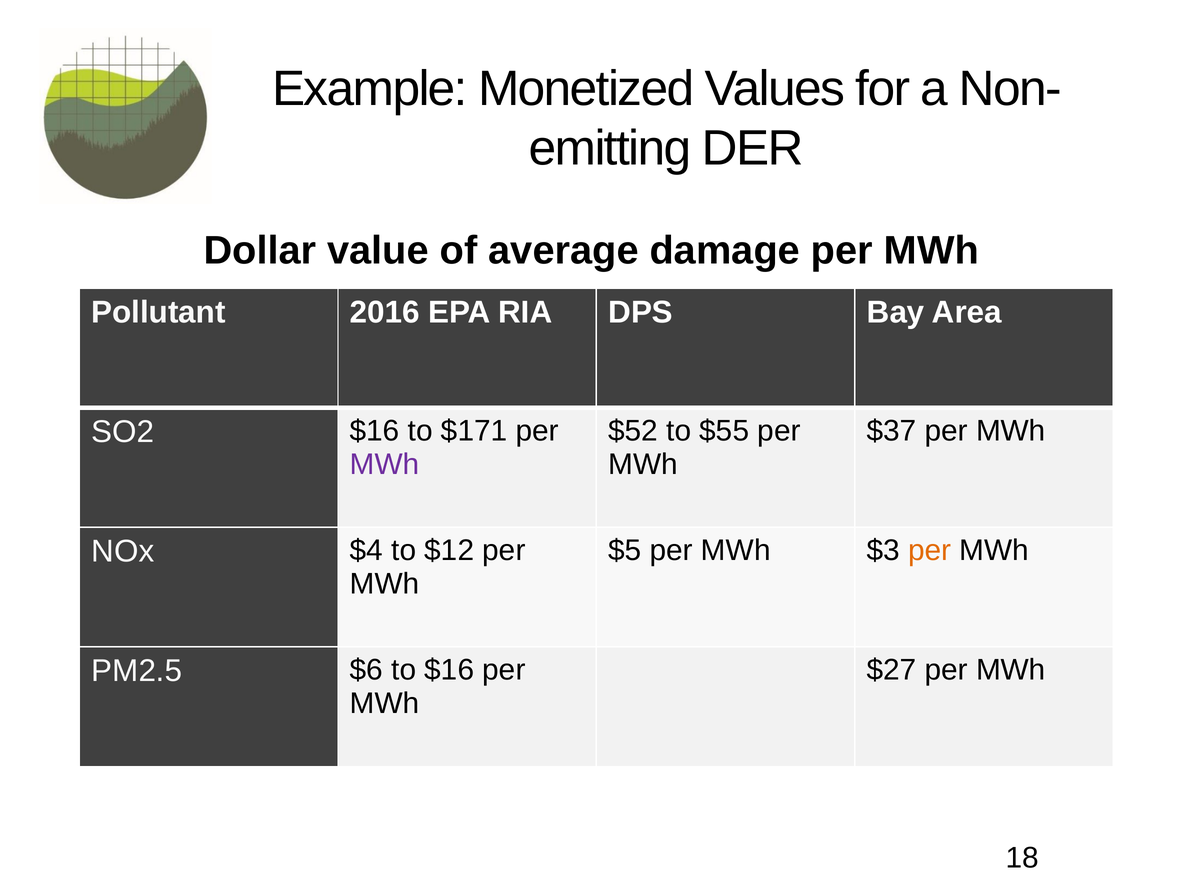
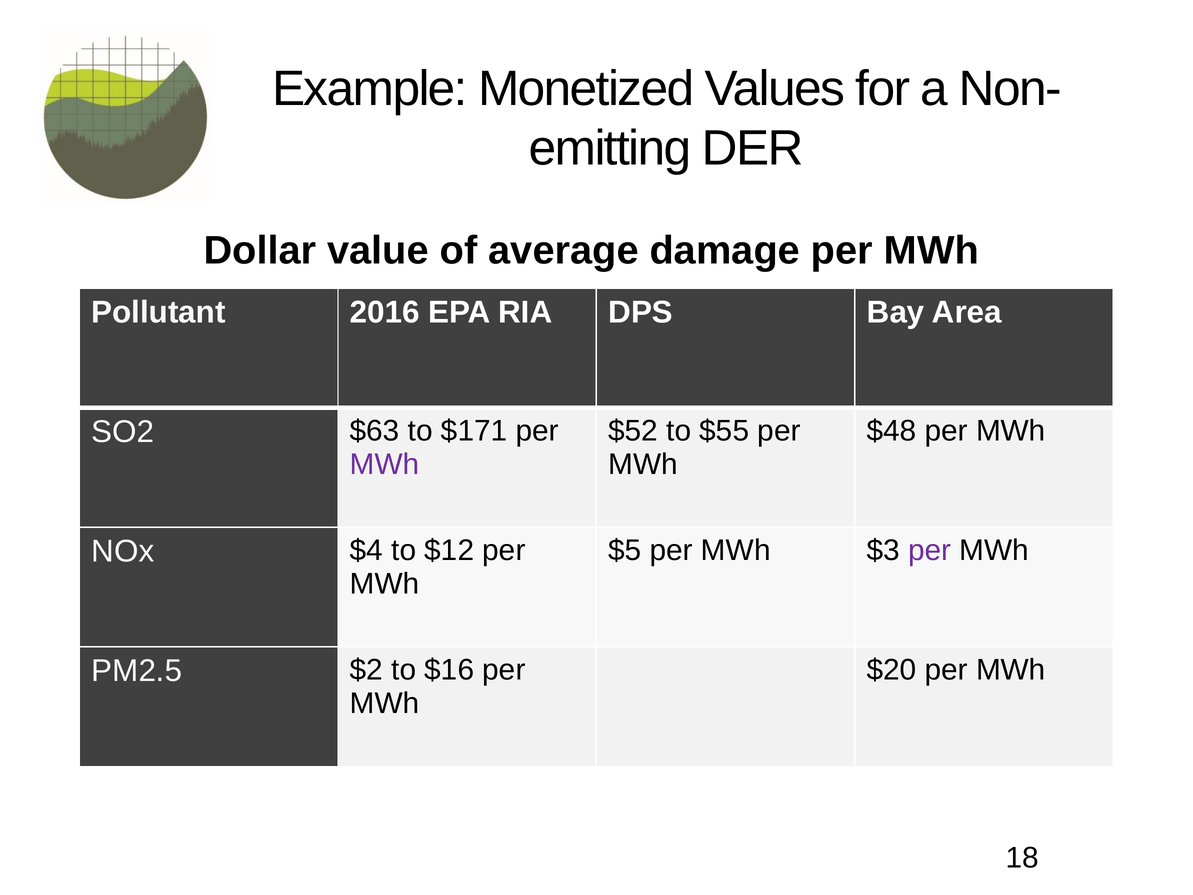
$37: $37 -> $48 (892, 431)
SO2 $16: $16 -> $63 (375, 431)
per colour: orange -> purple (930, 550)
$6: $6 -> $2 (366, 670)
$27: $27 -> $20 (892, 670)
